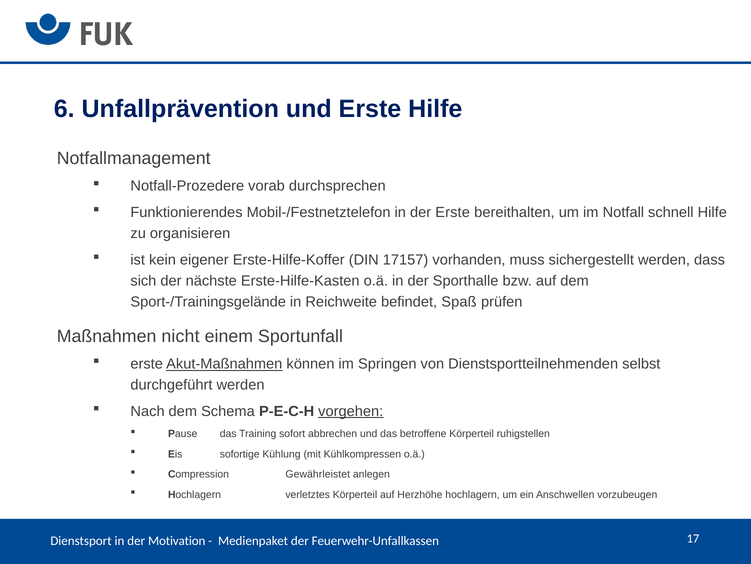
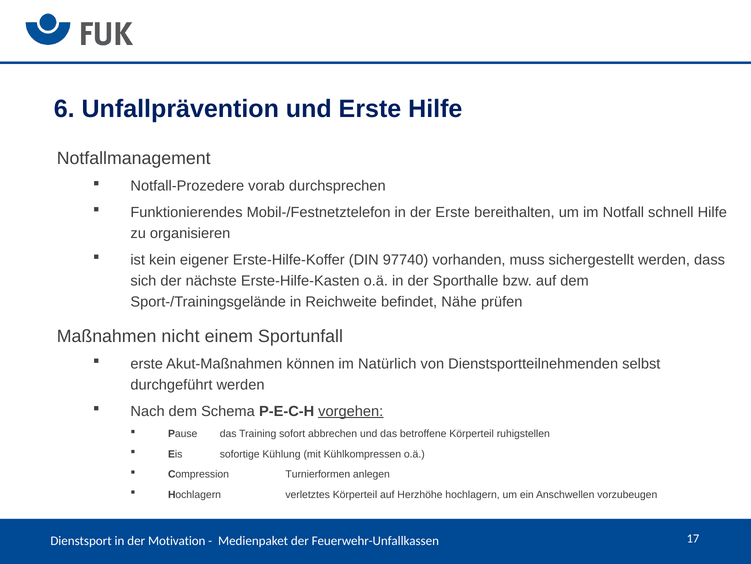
17157: 17157 -> 97740 (406, 259)
Spaß: Spaß -> Nähe (459, 301)
Akut-Maßnahmen underline: present -> none (224, 364)
Springen: Springen -> Natürlich (387, 364)
Gewährleistet: Gewährleistet -> Turnierformen (318, 474)
